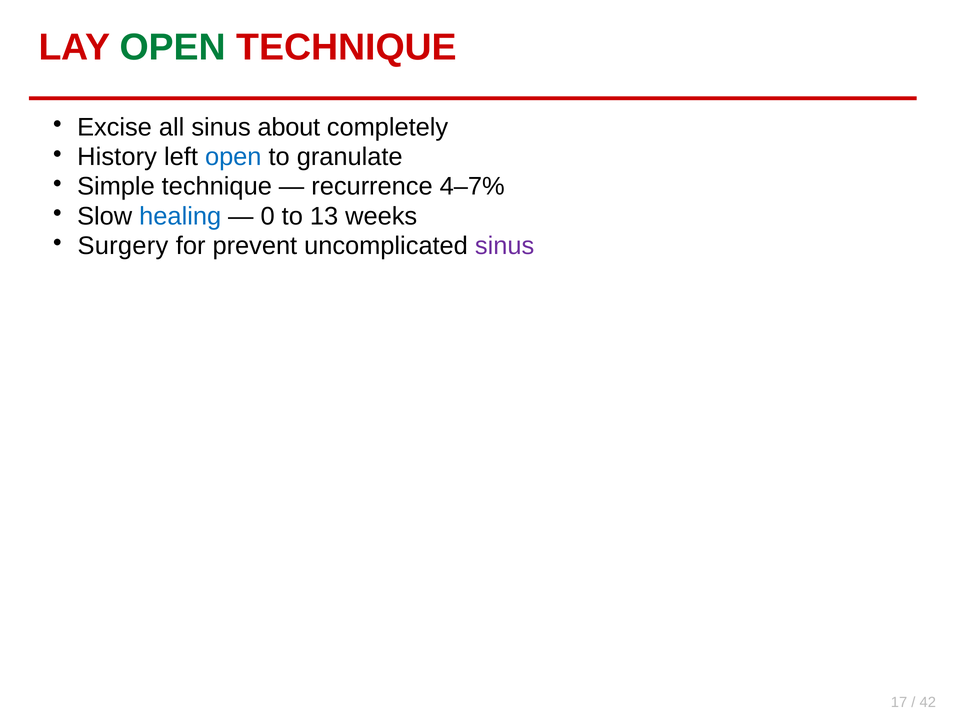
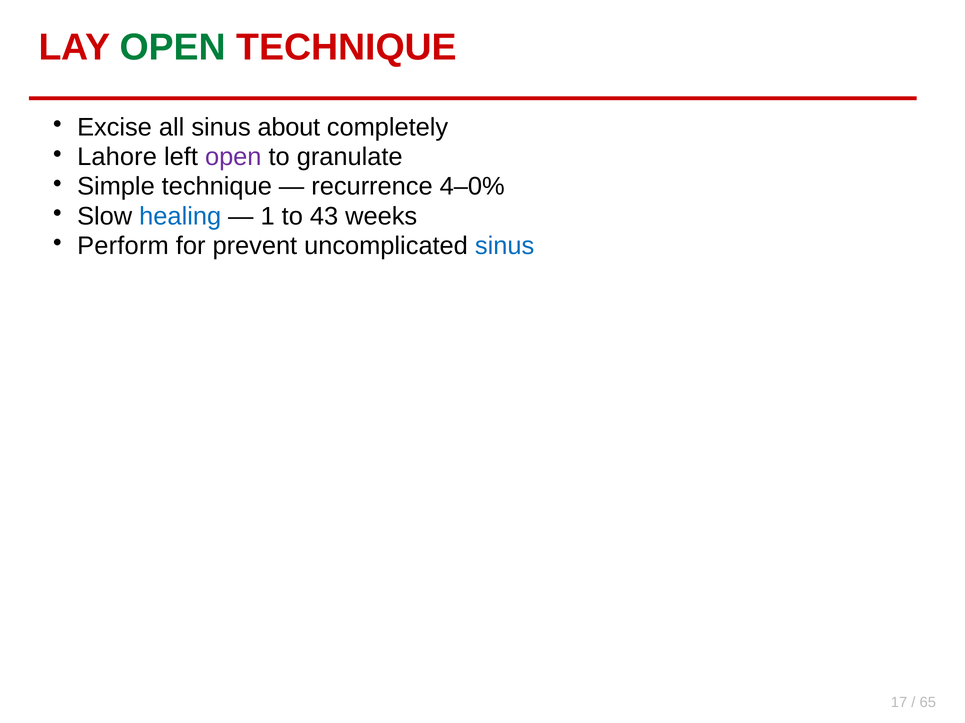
History: History -> Lahore (117, 157)
open colour: blue -> purple (233, 157)
4–7%: 4–7% -> 4–0% (472, 187)
0: 0 -> 1 (268, 216)
13: 13 -> 43 (324, 216)
Surgery: Surgery -> Perform (123, 246)
sinus colour: purple -> blue (505, 246)
42: 42 -> 65 (928, 703)
